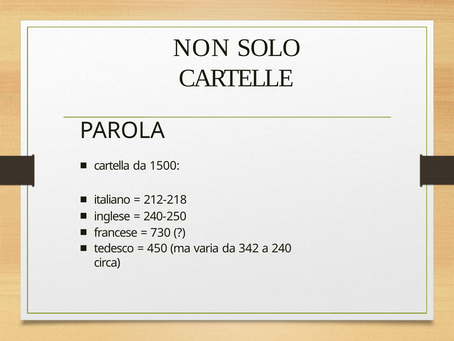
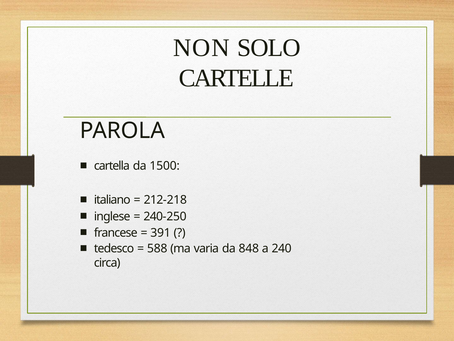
730: 730 -> 391 (161, 232)
450: 450 -> 588 (157, 248)
342: 342 -> 848 (249, 248)
